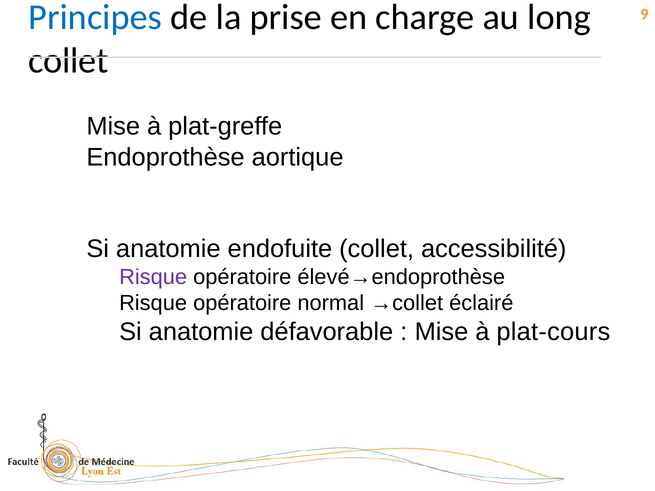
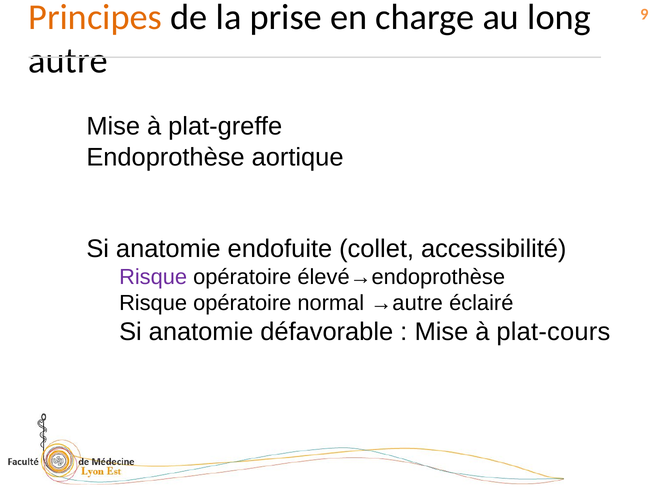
Principes colour: blue -> orange (95, 17)
collet: collet -> autre (68, 61)
→collet: →collet -> →autre (407, 303)
